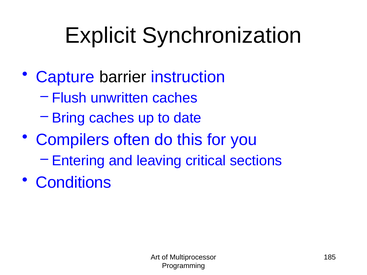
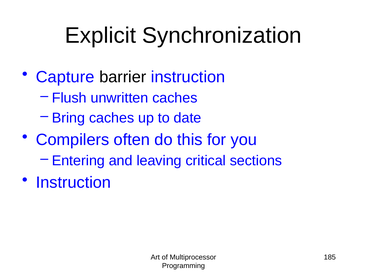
Conditions: Conditions -> Instruction (73, 183)
